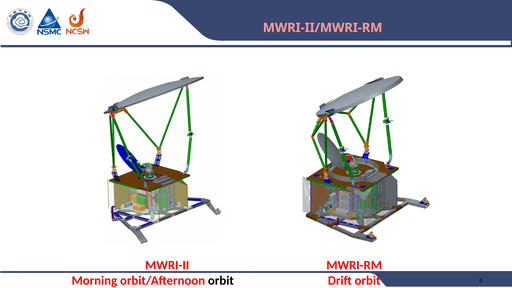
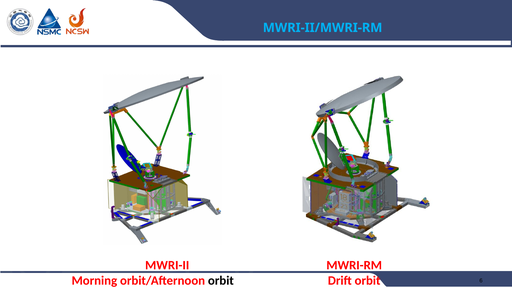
MWRI-II/MWRI-RM colour: pink -> light blue (323, 28)
